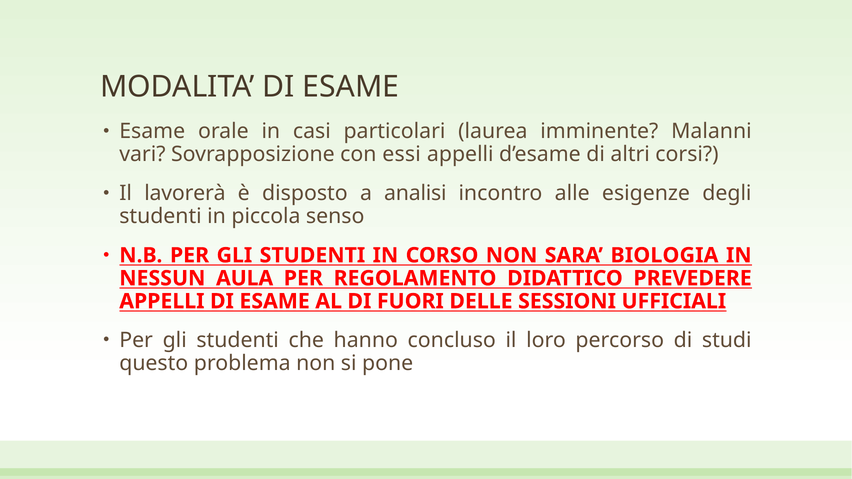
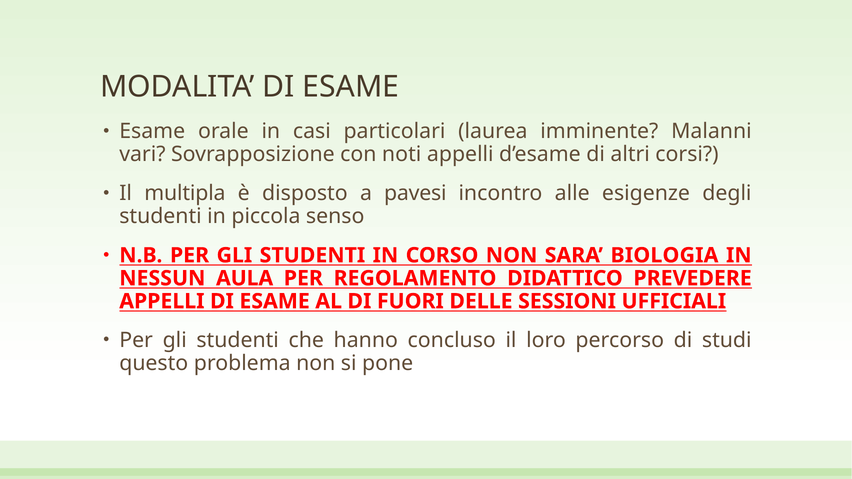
essi: essi -> noti (402, 155)
lavorerà: lavorerà -> multipla (185, 193)
analisi: analisi -> pavesi (415, 193)
